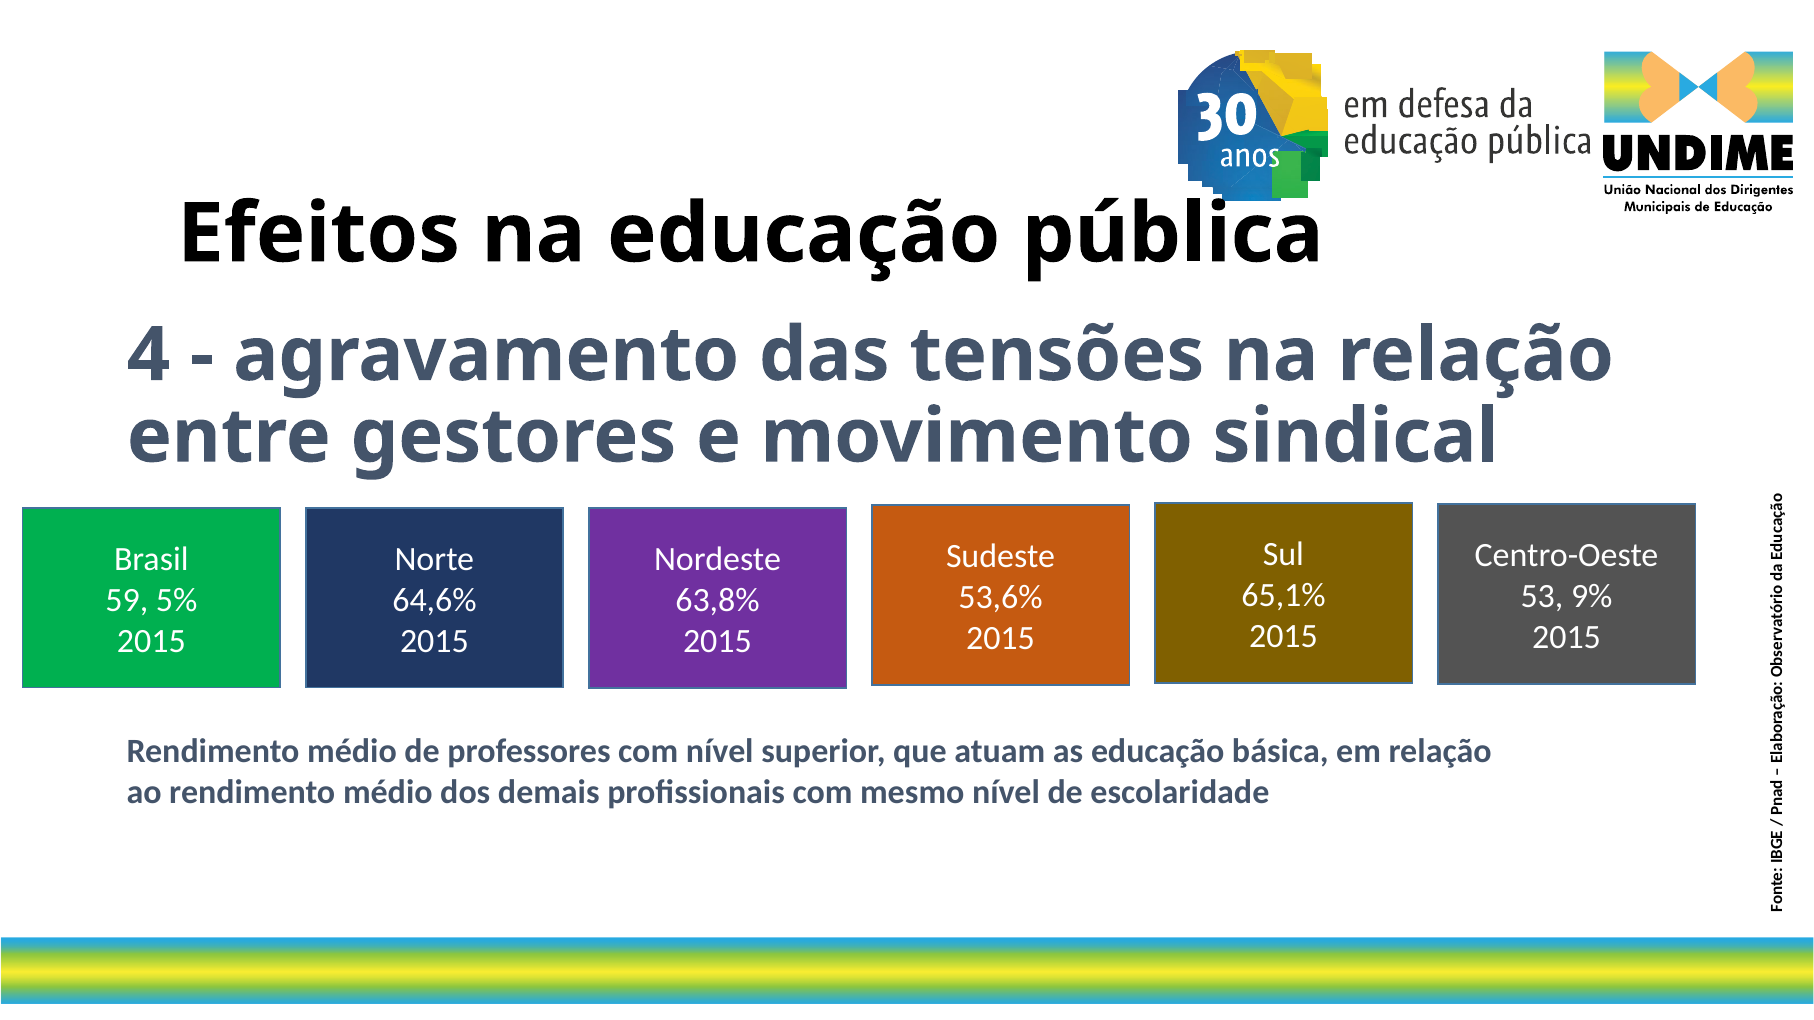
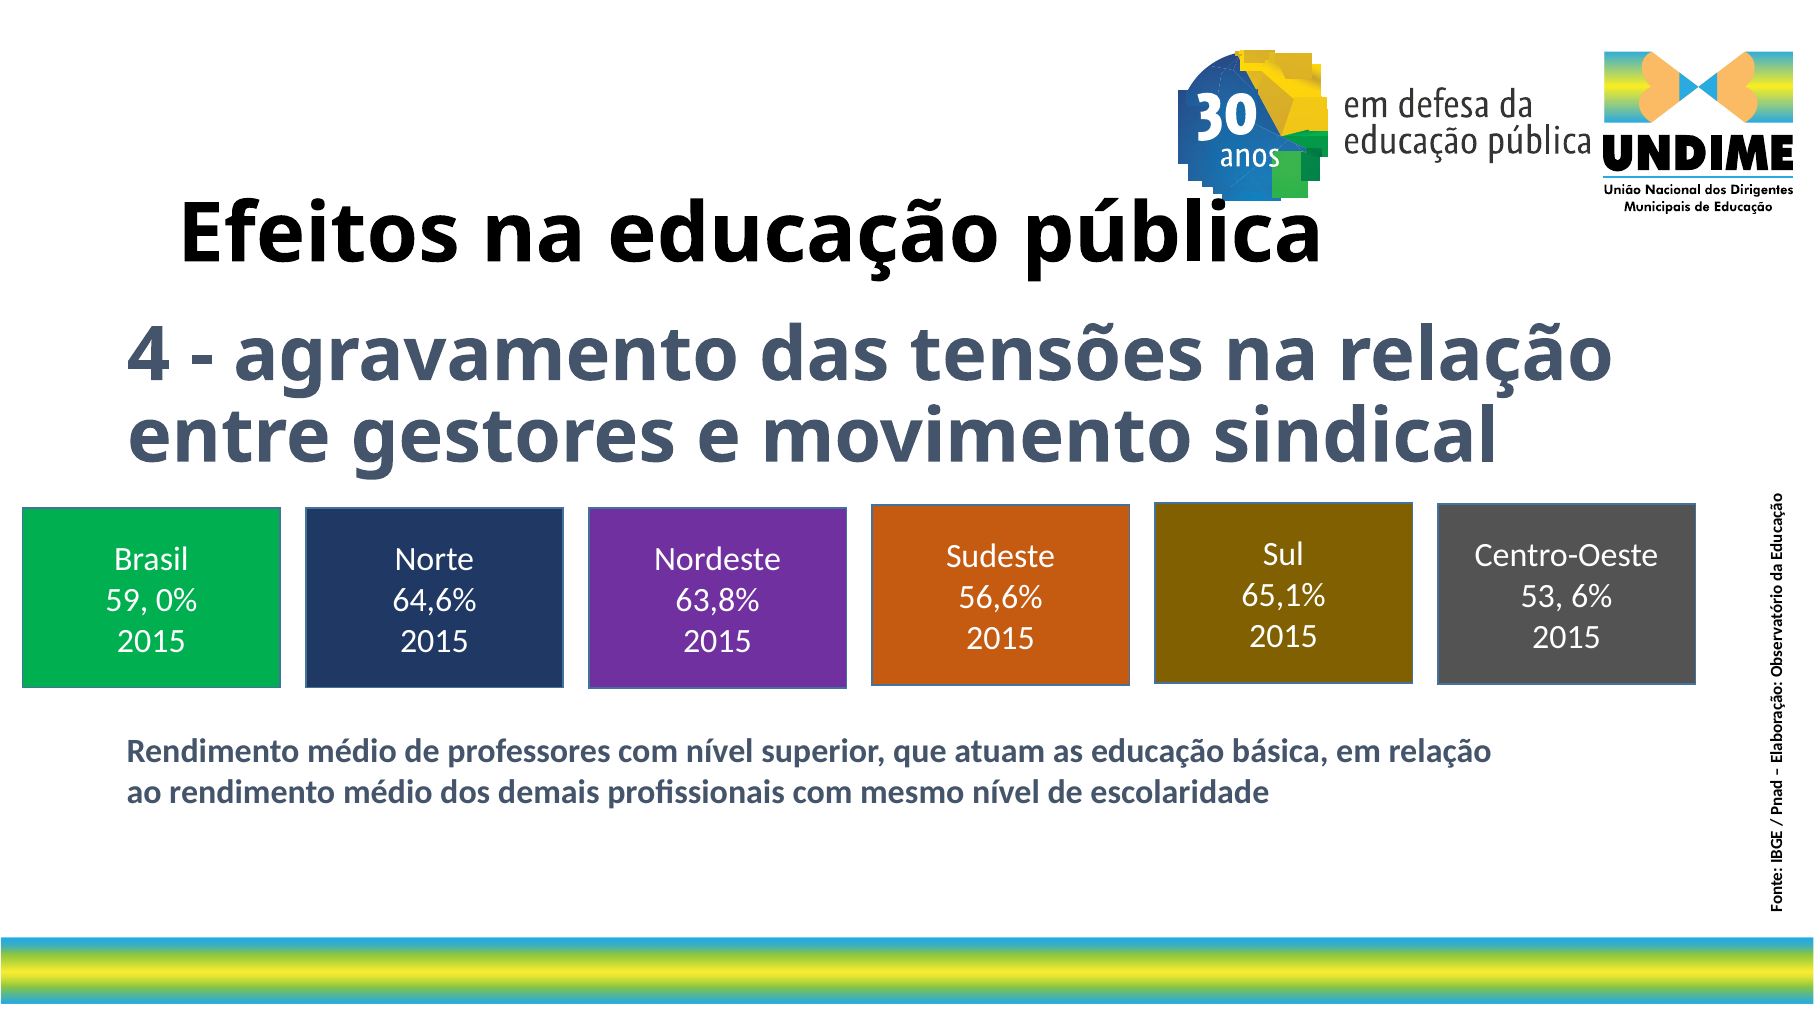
9%: 9% -> 6% (1592, 597)
53,6%: 53,6% -> 56,6% (1001, 598)
5%: 5% -> 0% (177, 600)
